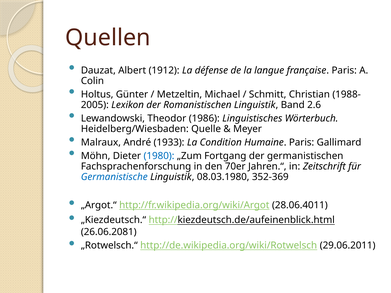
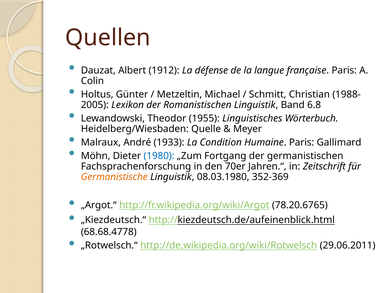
2.6: 2.6 -> 6.8 (314, 105)
1986: 1986 -> 1955 (204, 118)
Germanistische colour: blue -> orange (114, 177)
28.06.4011: 28.06.4011 -> 78.20.6765 (300, 205)
26.06.2081: 26.06.2081 -> 68.68.4778 (109, 232)
